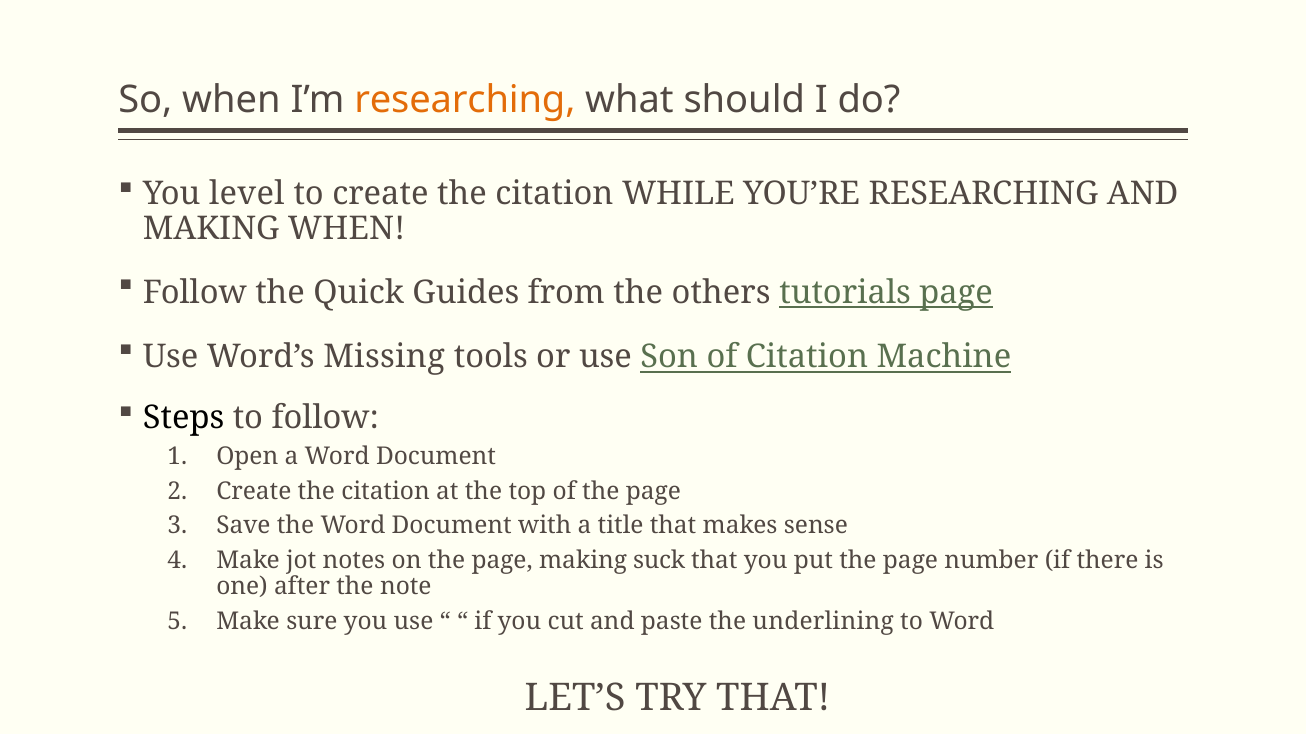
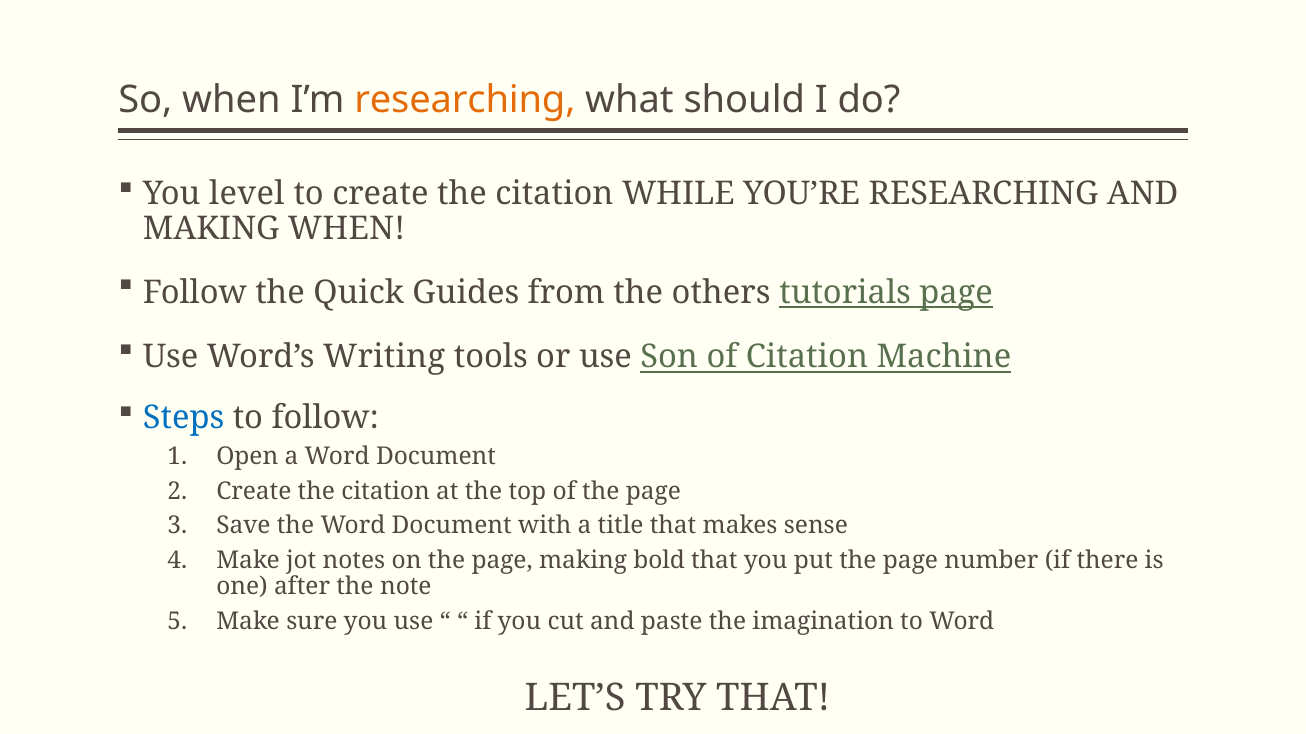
Missing: Missing -> Writing (384, 357)
Steps colour: black -> blue (184, 418)
suck: suck -> bold (659, 561)
underlining: underlining -> imagination (823, 622)
